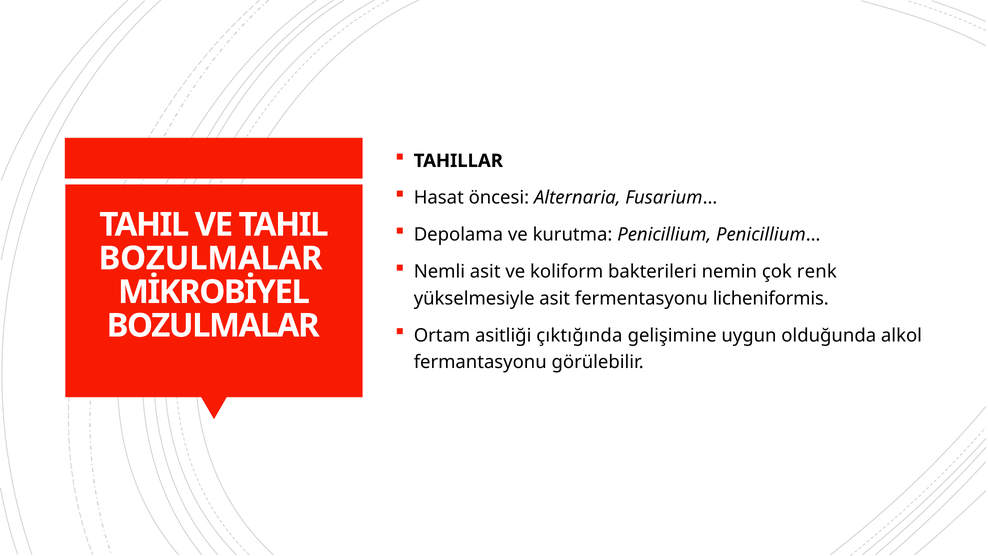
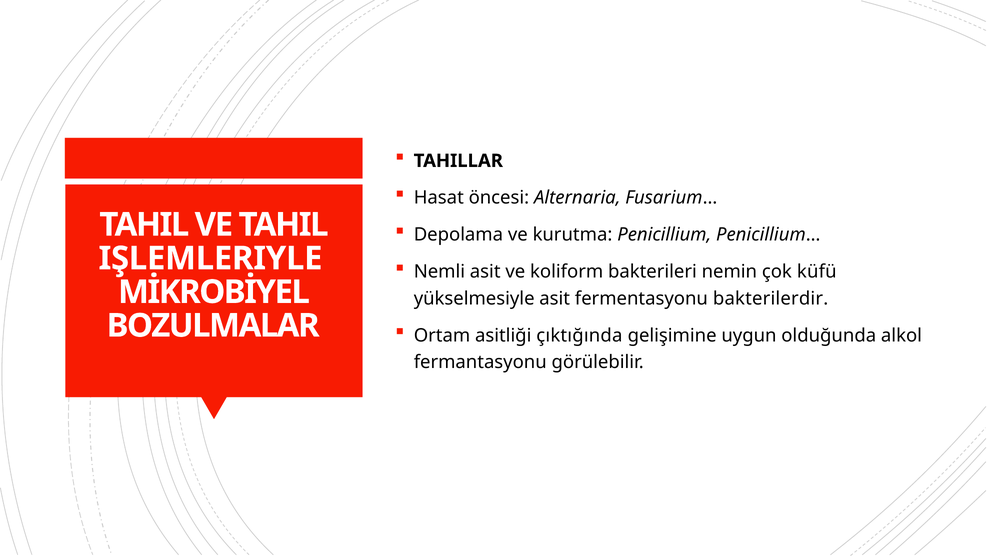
BOZULMALAR: BOZULMALAR -> IŞLEMLERIYLE (211, 258)
renk: renk -> küfü (817, 272)
licheniformis: licheniformis -> bakterilerdir (771, 298)
